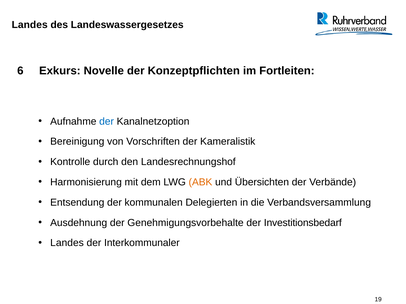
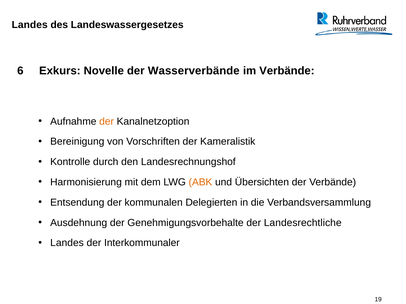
Konzeptpflichten: Konzeptpflichten -> Wasserverbände (194, 71)
im Fortleiten: Fortleiten -> Verbände (287, 71)
der colour: blue -> orange (107, 122)
Investitionsbedarf: Investitionsbedarf -> Landesrechtliche (303, 223)
